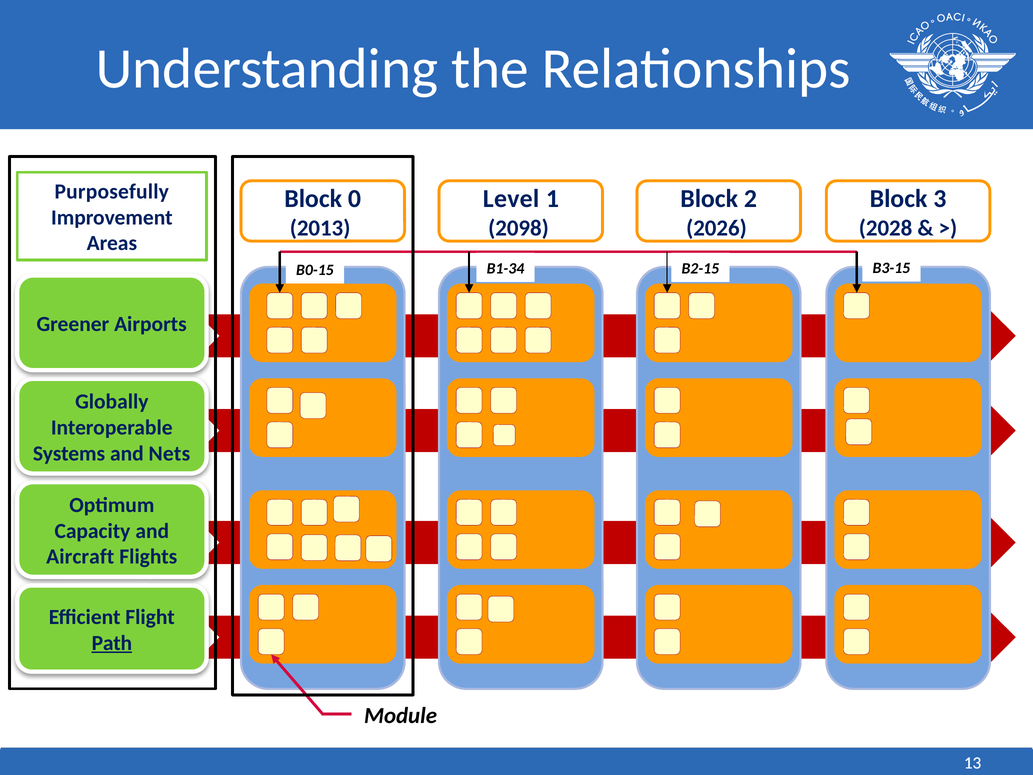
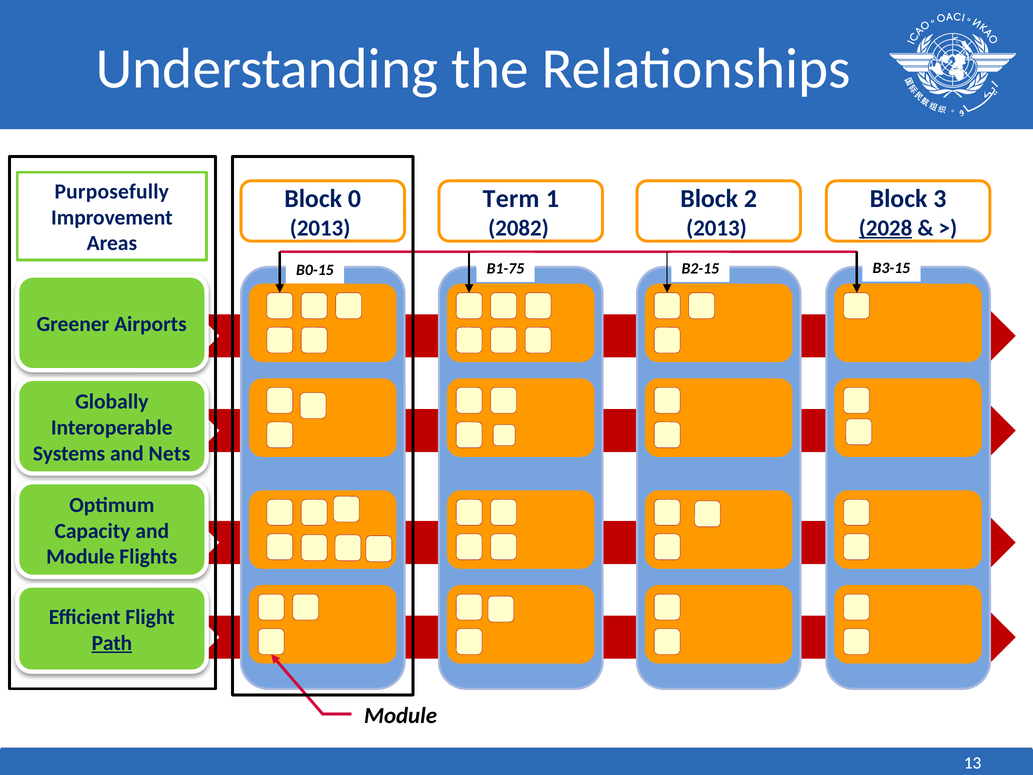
Level: Level -> Term (511, 199)
2098: 2098 -> 2082 (518, 228)
2026: 2026 -> 2013 (716, 228)
2028 underline: none -> present (886, 228)
B1-34: B1-34 -> B1-75 (505, 268)
Aircraft: Aircraft -> Module (80, 557)
